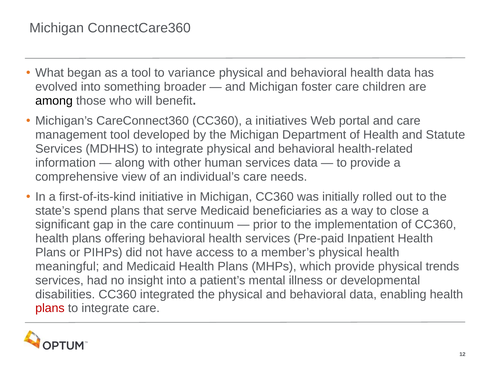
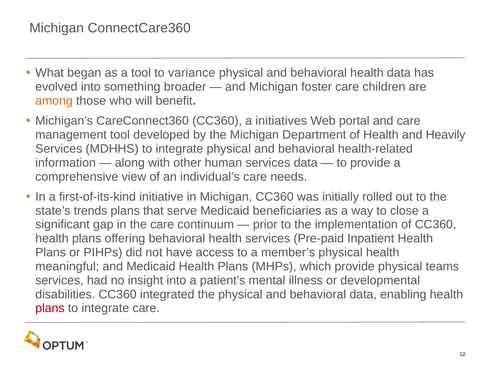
among colour: black -> orange (54, 101)
Statute: Statute -> Heavily (446, 135)
spend: spend -> trends (91, 211)
trends: trends -> teams (442, 267)
